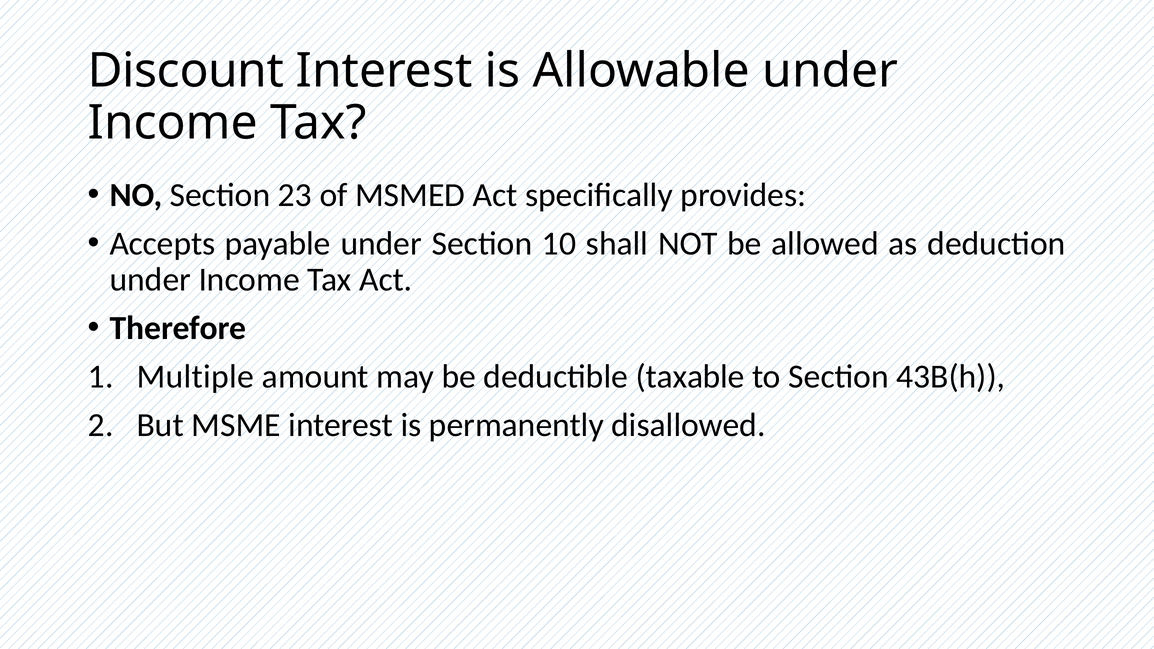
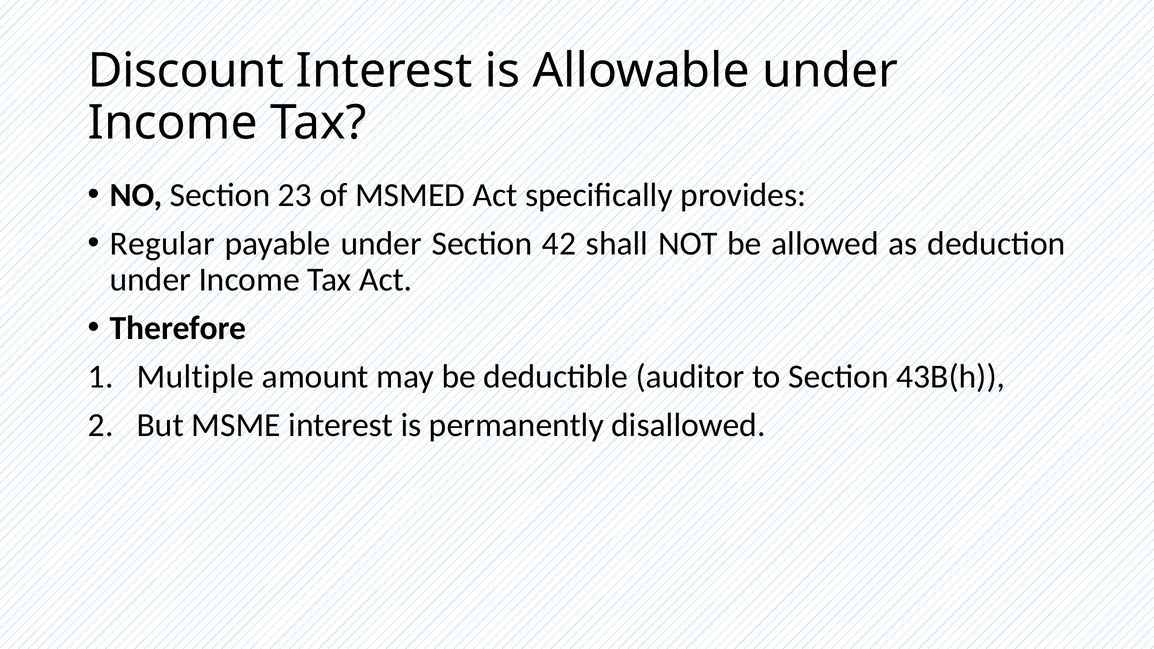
Accepts: Accepts -> Regular (162, 243)
10: 10 -> 42 (559, 243)
taxable: taxable -> auditor (690, 377)
